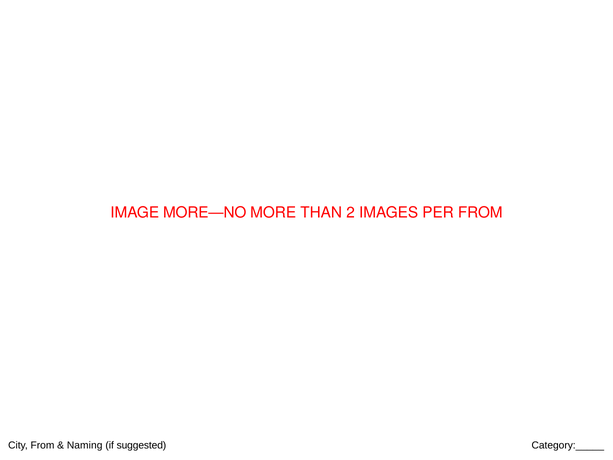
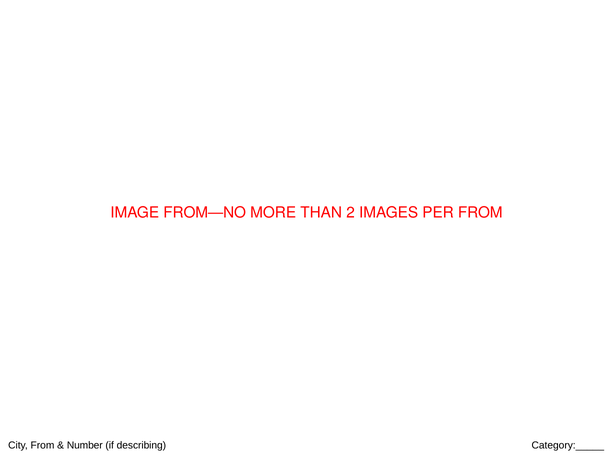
MORE—NO: MORE—NO -> FROM—NO (205, 212)
Naming: Naming -> Number (85, 445)
suggested: suggested -> describing (141, 445)
